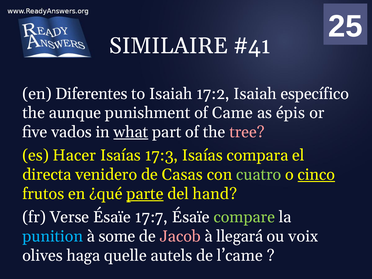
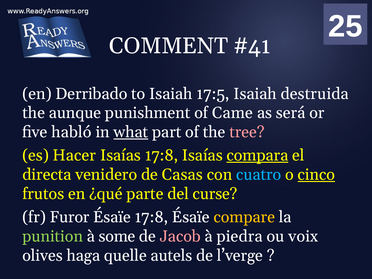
SIMILAIRE: SIMILAIRE -> COMMENT (169, 46)
Diferentes: Diferentes -> Derribado (91, 94)
17:2: 17:2 -> 17:5 (213, 94)
específico: específico -> destruida (315, 94)
épis: épis -> será (291, 113)
vados: vados -> habló (71, 132)
Isaías 17:3: 17:3 -> 17:8 (161, 155)
compara underline: none -> present (257, 155)
cuatro colour: light green -> light blue (259, 175)
parte underline: present -> none (145, 194)
hand: hand -> curse (215, 194)
Verse: Verse -> Furor (70, 217)
Ésaïe 17:7: 17:7 -> 17:8 (151, 217)
compare colour: light green -> yellow (244, 217)
punition colour: light blue -> light green (53, 236)
llegará: llegará -> piedra (240, 236)
l’came: l’came -> l’verge (240, 256)
